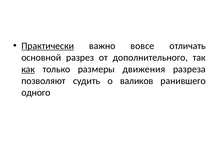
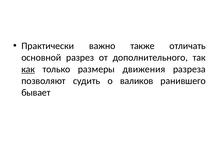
Практически underline: present -> none (48, 46)
вовсе: вовсе -> также (142, 46)
одного: одного -> бывает (36, 93)
